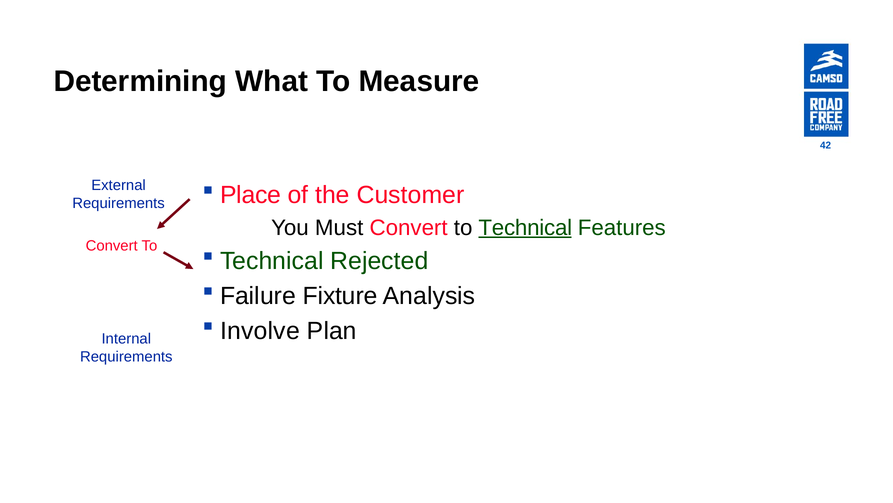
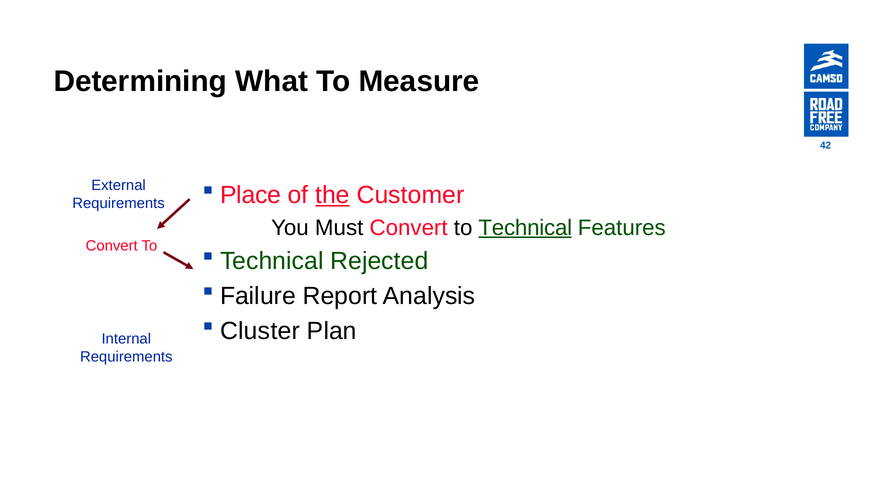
the underline: none -> present (332, 195)
Fixture: Fixture -> Report (340, 296)
Involve: Involve -> Cluster (260, 330)
